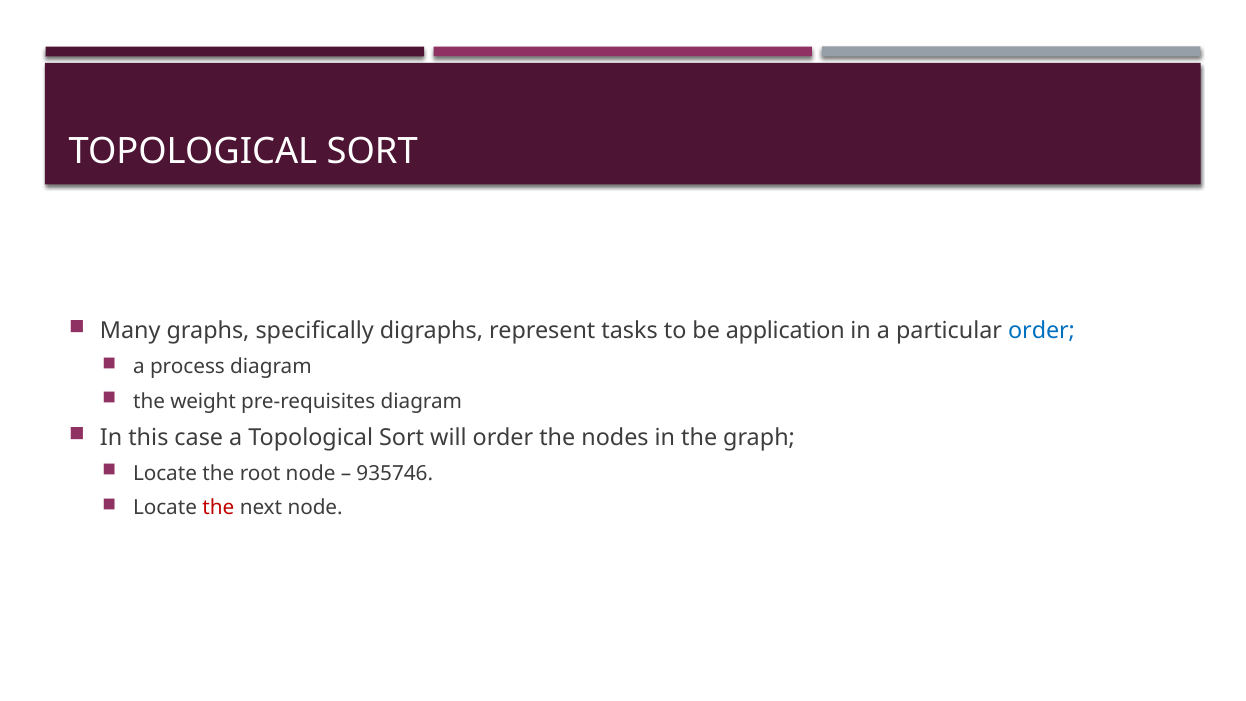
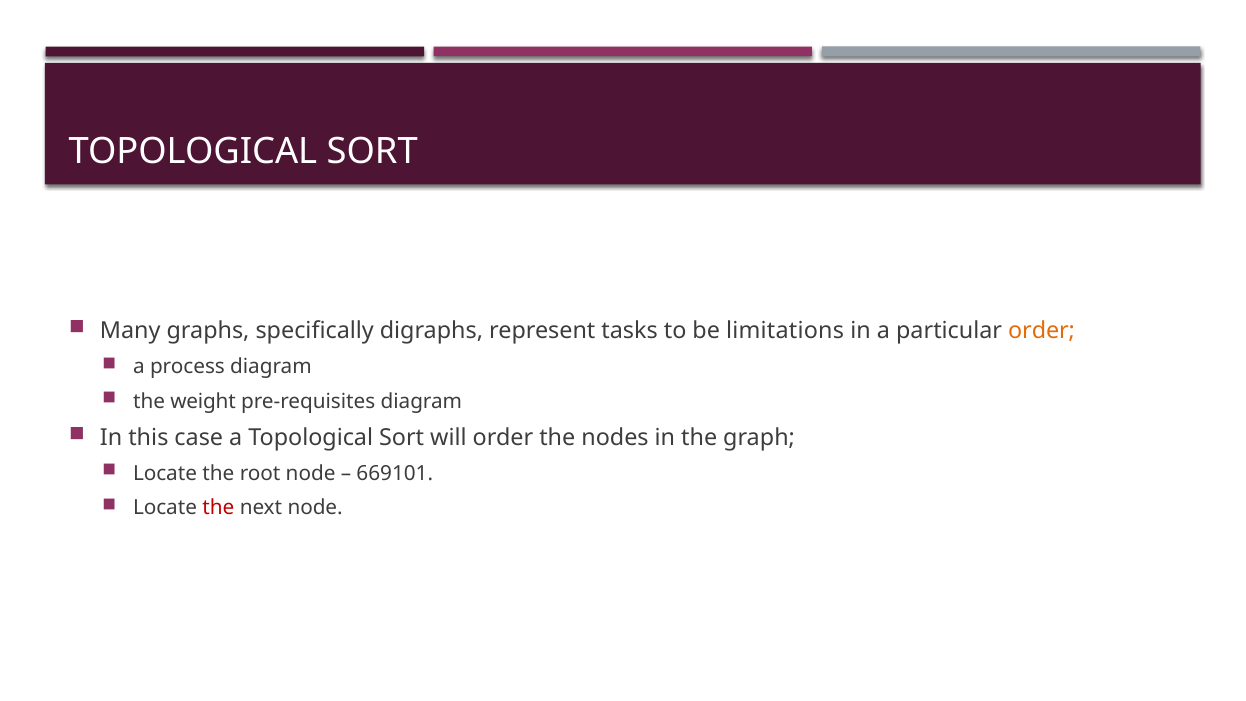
application: application -> limitations (785, 331)
order colour: blue -> orange (1042, 331)
935746: 935746 -> 669101 (395, 473)
